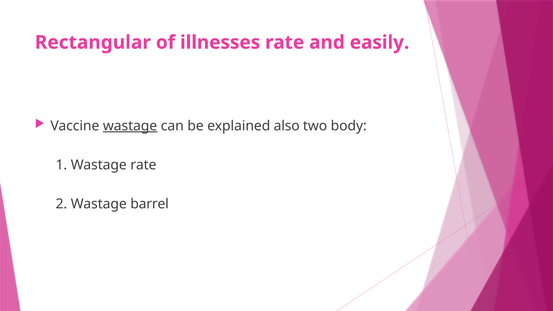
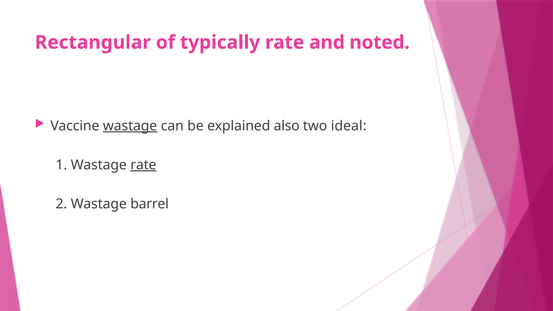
illnesses: illnesses -> typically (220, 42)
easily: easily -> noted (380, 42)
body: body -> ideal (349, 126)
rate underline: none -> present (143, 165)
